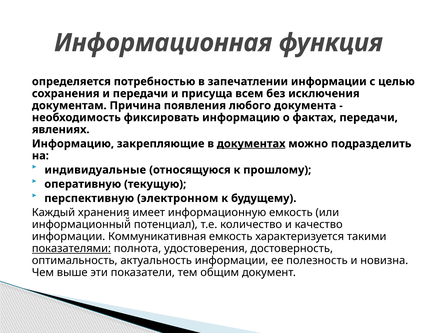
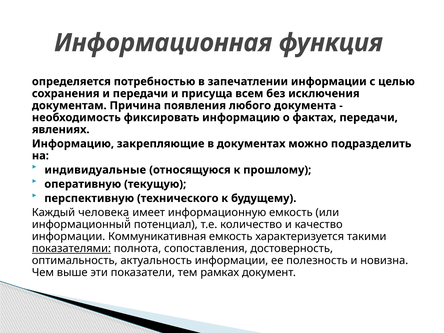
документах underline: present -> none (251, 144)
электронном: электронном -> технического (178, 198)
хранения: хранения -> человека (104, 212)
удостоверения: удостоверения -> сопоставления (206, 248)
общим: общим -> рамках (220, 272)
